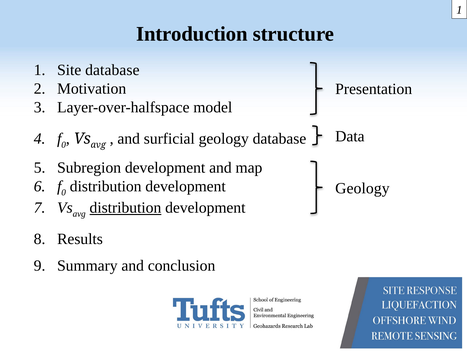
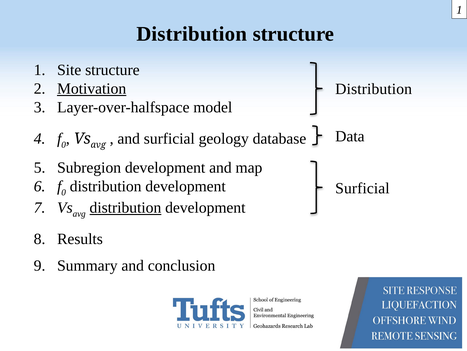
Introduction: Introduction -> Distribution (192, 34)
Site database: database -> structure (112, 70)
Motivation underline: none -> present (92, 89)
Presentation: Presentation -> Distribution (374, 89)
Geology: Geology -> Surficial (362, 188)
